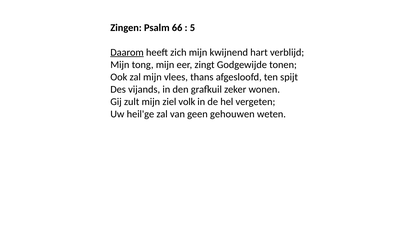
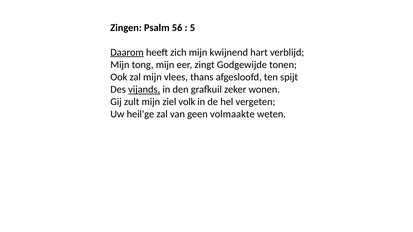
66: 66 -> 56 (177, 28)
vijands underline: none -> present (144, 90)
gehouwen: gehouwen -> volmaakte (232, 114)
